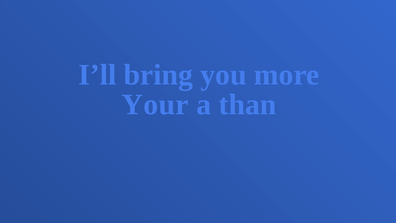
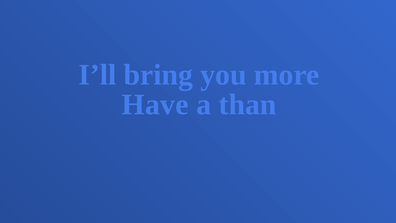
Your: Your -> Have (155, 105)
